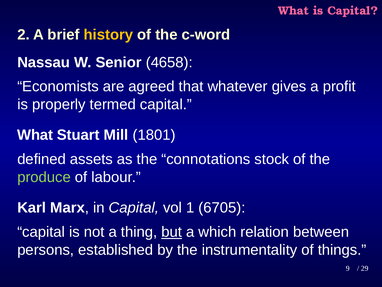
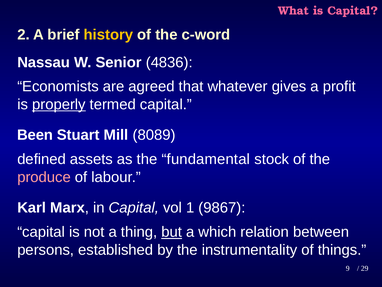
4658: 4658 -> 4836 (169, 62)
properly underline: none -> present (59, 104)
What: What -> Been (35, 135)
1801: 1801 -> 8089 (154, 135)
connotations: connotations -> fundamental (206, 159)
produce colour: light green -> pink (44, 177)
6705: 6705 -> 9867 (222, 207)
